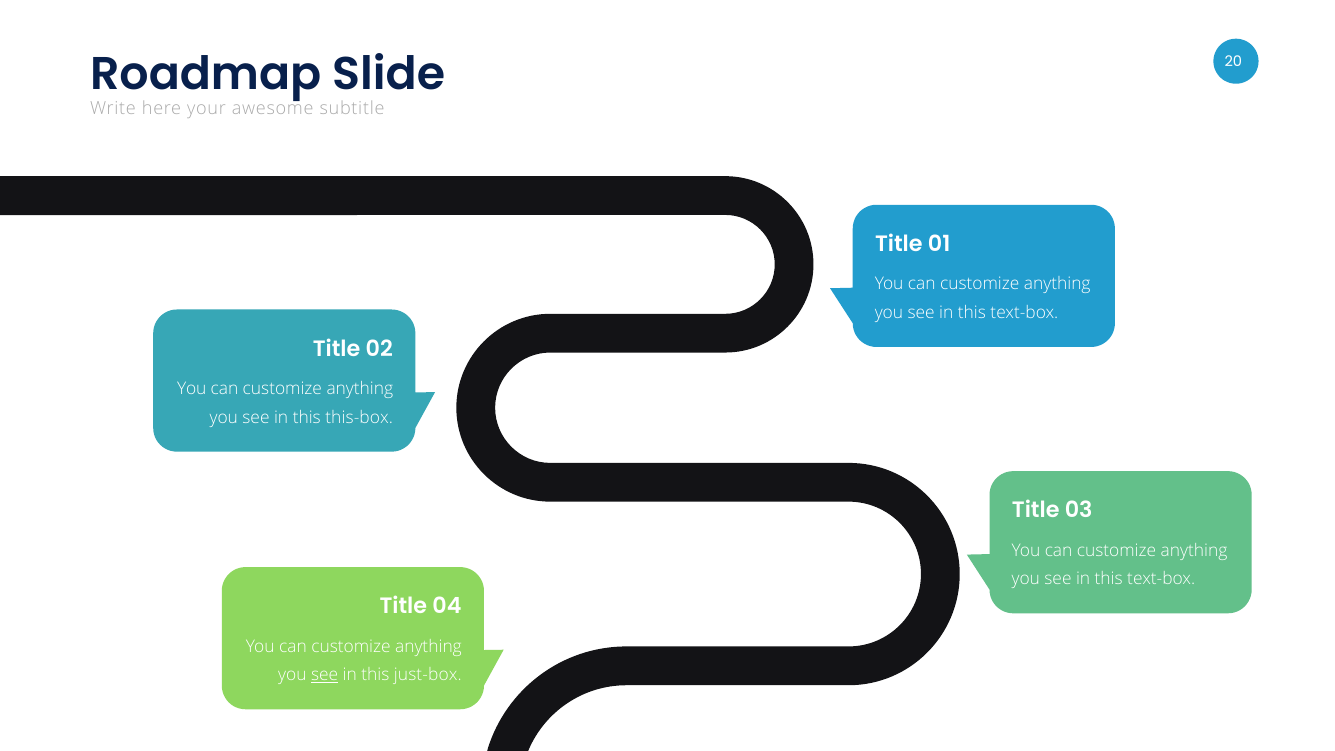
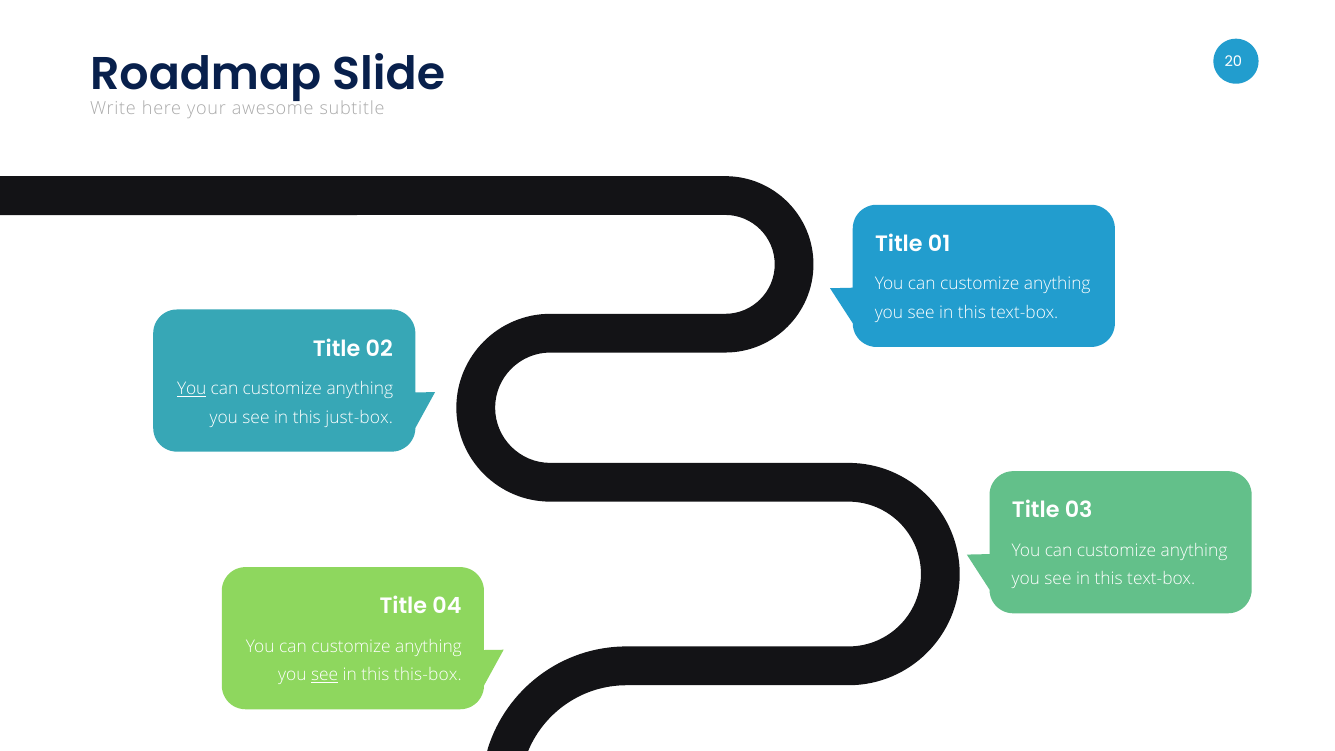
You underline: none -> present (192, 389)
this-box: this-box -> just-box (359, 418)
just-box: just-box -> this-box (428, 675)
